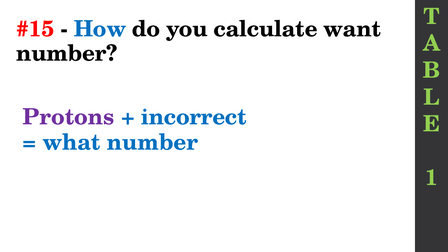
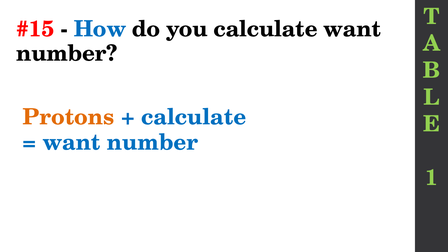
Protons colour: purple -> orange (68, 117)
incorrect: incorrect -> calculate (194, 117)
what: what -> want (71, 143)
